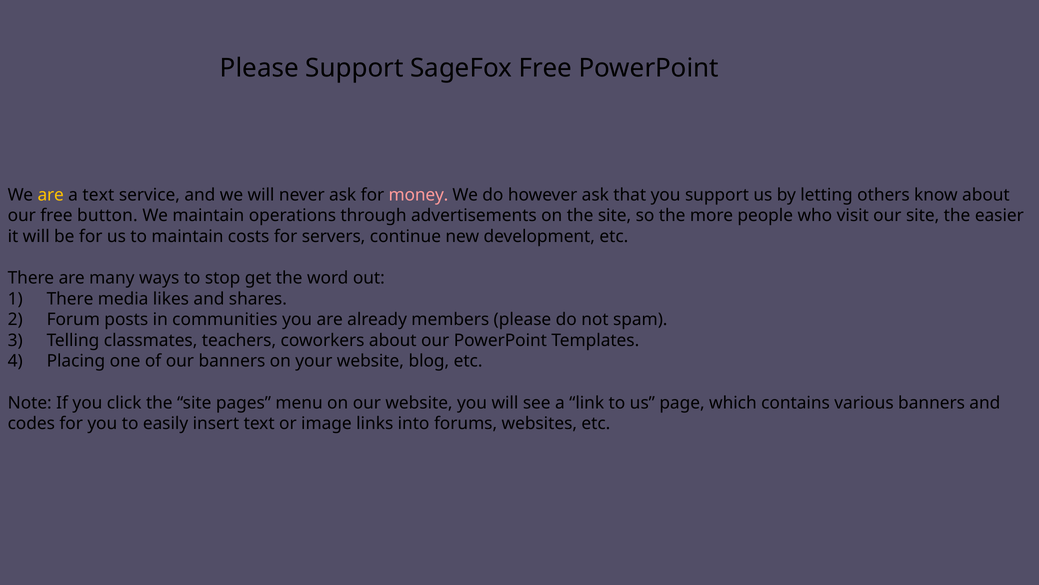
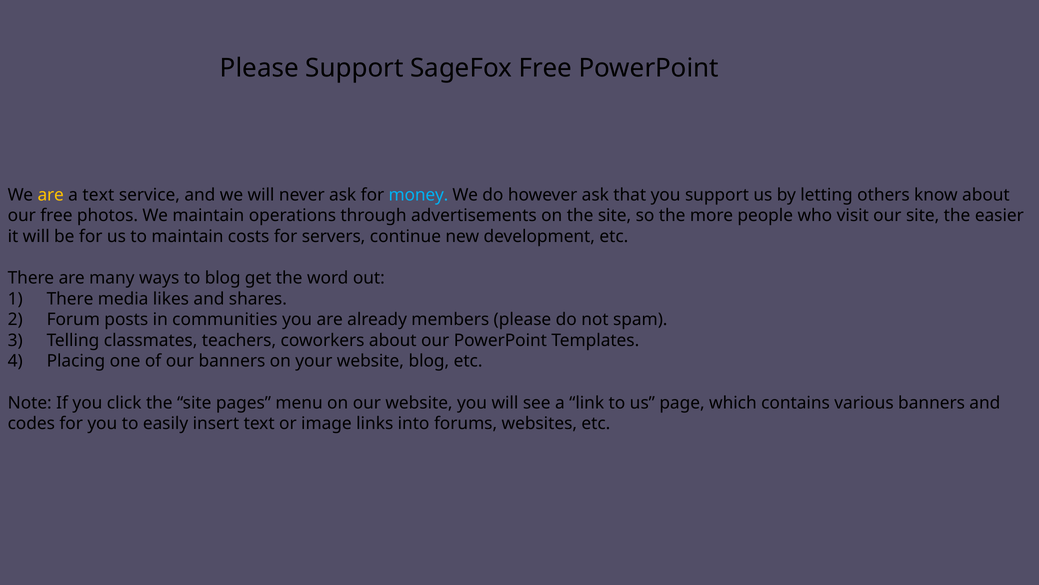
money colour: pink -> light blue (418, 195)
button: button -> photos (108, 216)
to stop: stop -> blog (223, 278)
